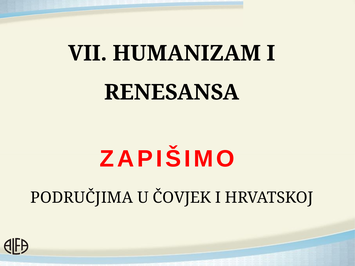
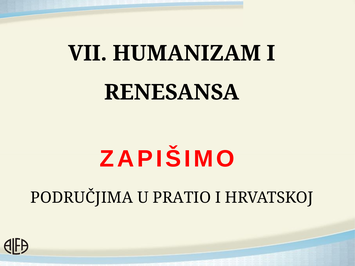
ČOVJEK: ČOVJEK -> PRATIO (182, 198)
